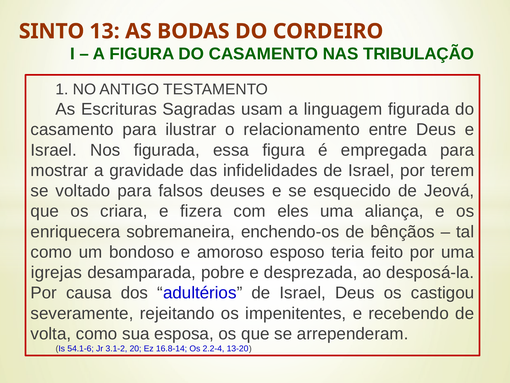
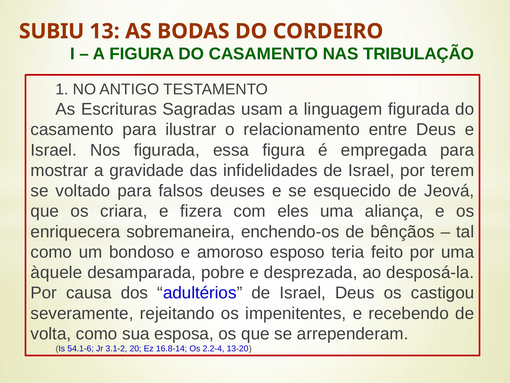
SINTO: SINTO -> SUBIU (52, 31)
igrejas: igrejas -> àquele (56, 272)
